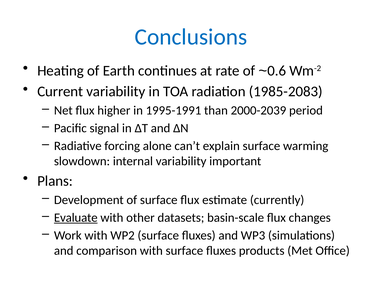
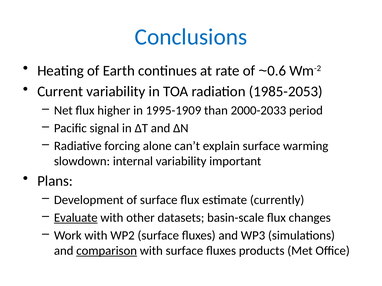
1985-2083: 1985-2083 -> 1985-2053 (286, 92)
1995-1991: 1995-1991 -> 1995-1909 (174, 111)
2000-2039: 2000-2039 -> 2000-2033 (258, 111)
comparison underline: none -> present (107, 251)
